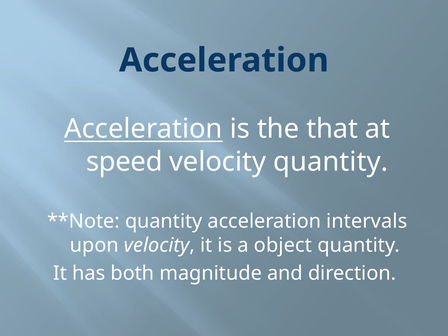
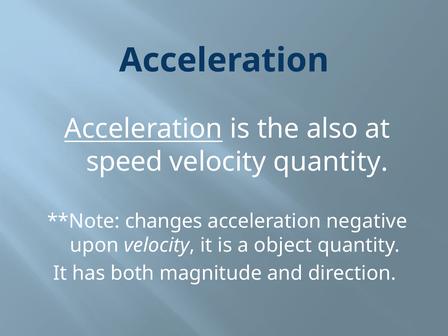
that: that -> also (332, 129)
quantity: quantity -> changes (164, 221)
intervals: intervals -> negative (367, 221)
